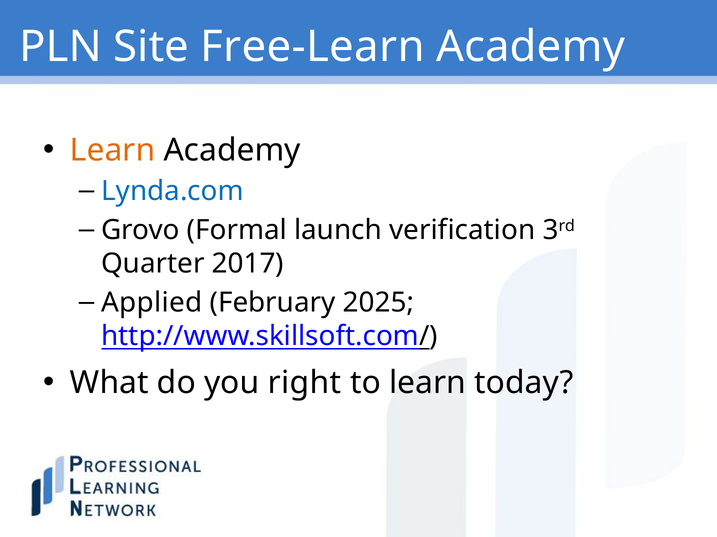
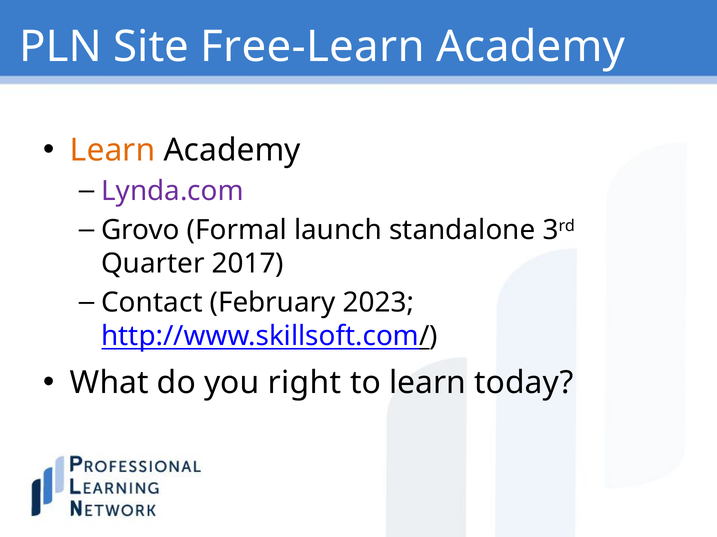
Lynda.com colour: blue -> purple (173, 192)
verification: verification -> standalone (462, 231)
Applied: Applied -> Contact (152, 303)
2025: 2025 -> 2023 (378, 303)
